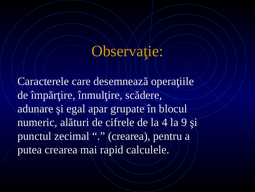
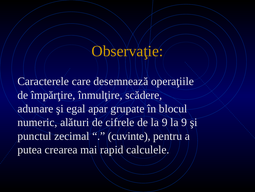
de la 4: 4 -> 9 (165, 122)
crearea: crearea -> cuvinte (129, 136)
